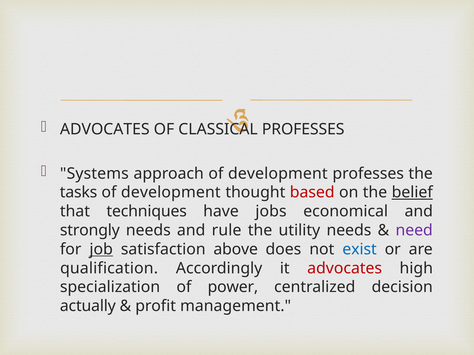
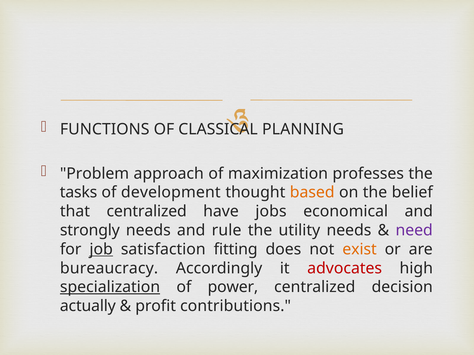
ADVOCATES: ADVOCATES -> FUNCTIONS (105, 130)
PROFESSES: PROFESSES -> PLANNING (303, 130)
Systems: Systems -> Problem (95, 174)
approach of development: development -> maximization (278, 174)
based colour: red -> orange (312, 193)
belief underline: present -> none (412, 193)
that techniques: techniques -> centralized (147, 212)
above: above -> fitting (236, 250)
exist colour: blue -> orange (360, 250)
qualification: qualification -> bureaucracy (109, 269)
specialization underline: none -> present (110, 287)
management: management -> contributions (236, 306)
